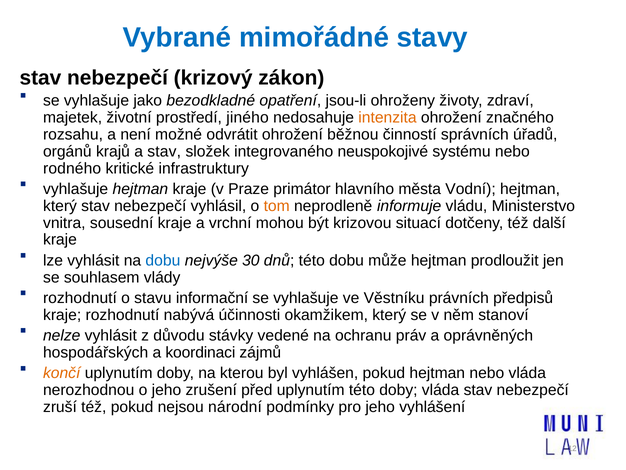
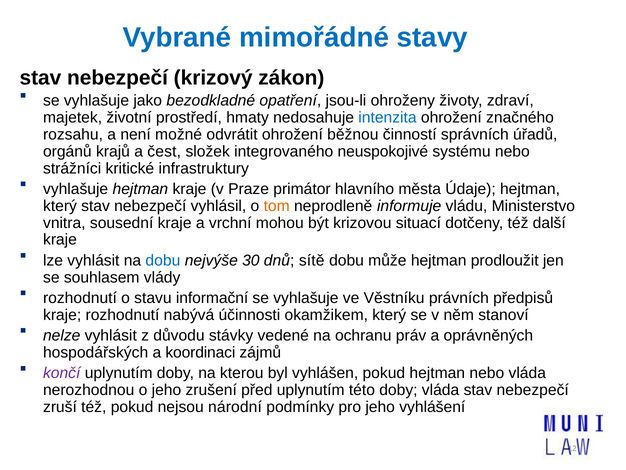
jiného: jiného -> hmaty (248, 117)
intenzita colour: orange -> blue (387, 117)
a stav: stav -> čest (164, 151)
rodného: rodného -> strážníci (72, 168)
Vodní: Vodní -> Údaje (471, 189)
dnů této: této -> sítě (312, 260)
končí colour: orange -> purple (62, 373)
